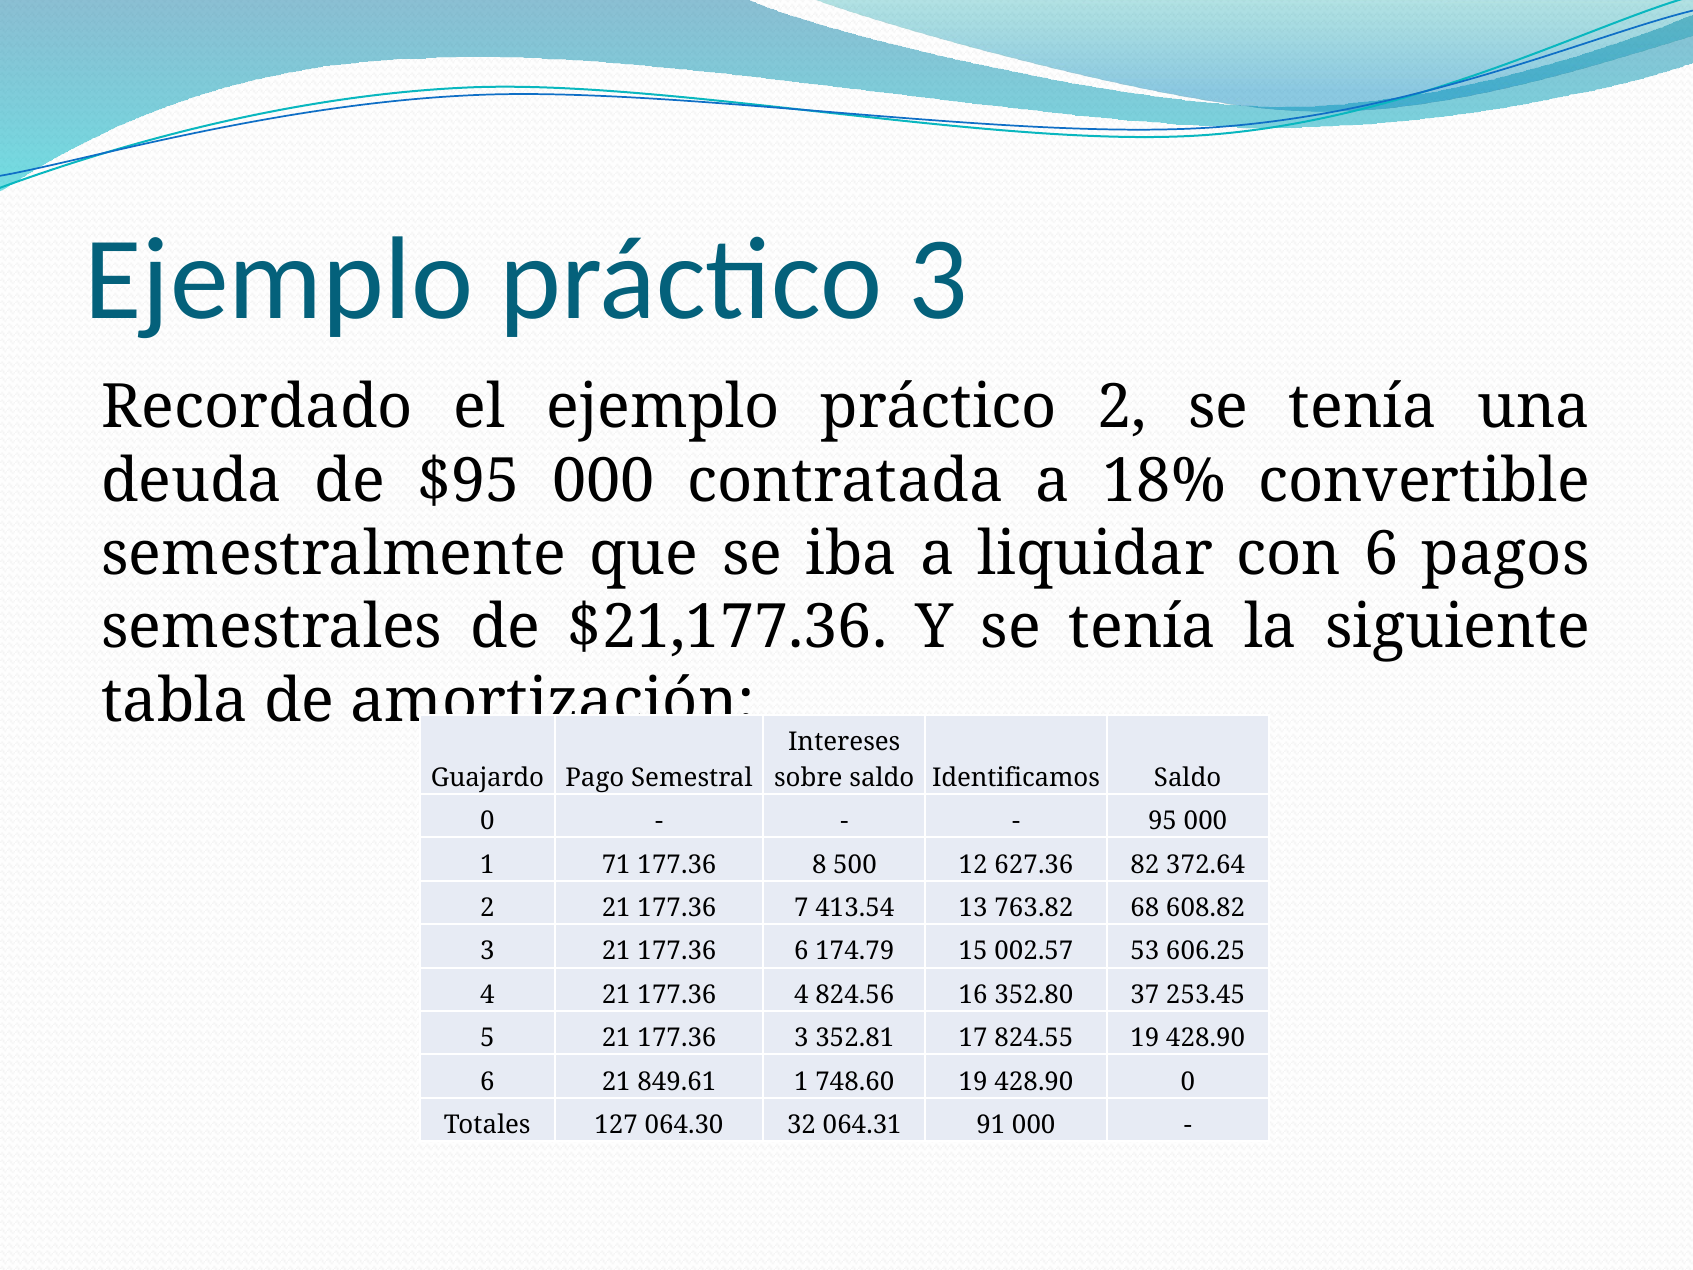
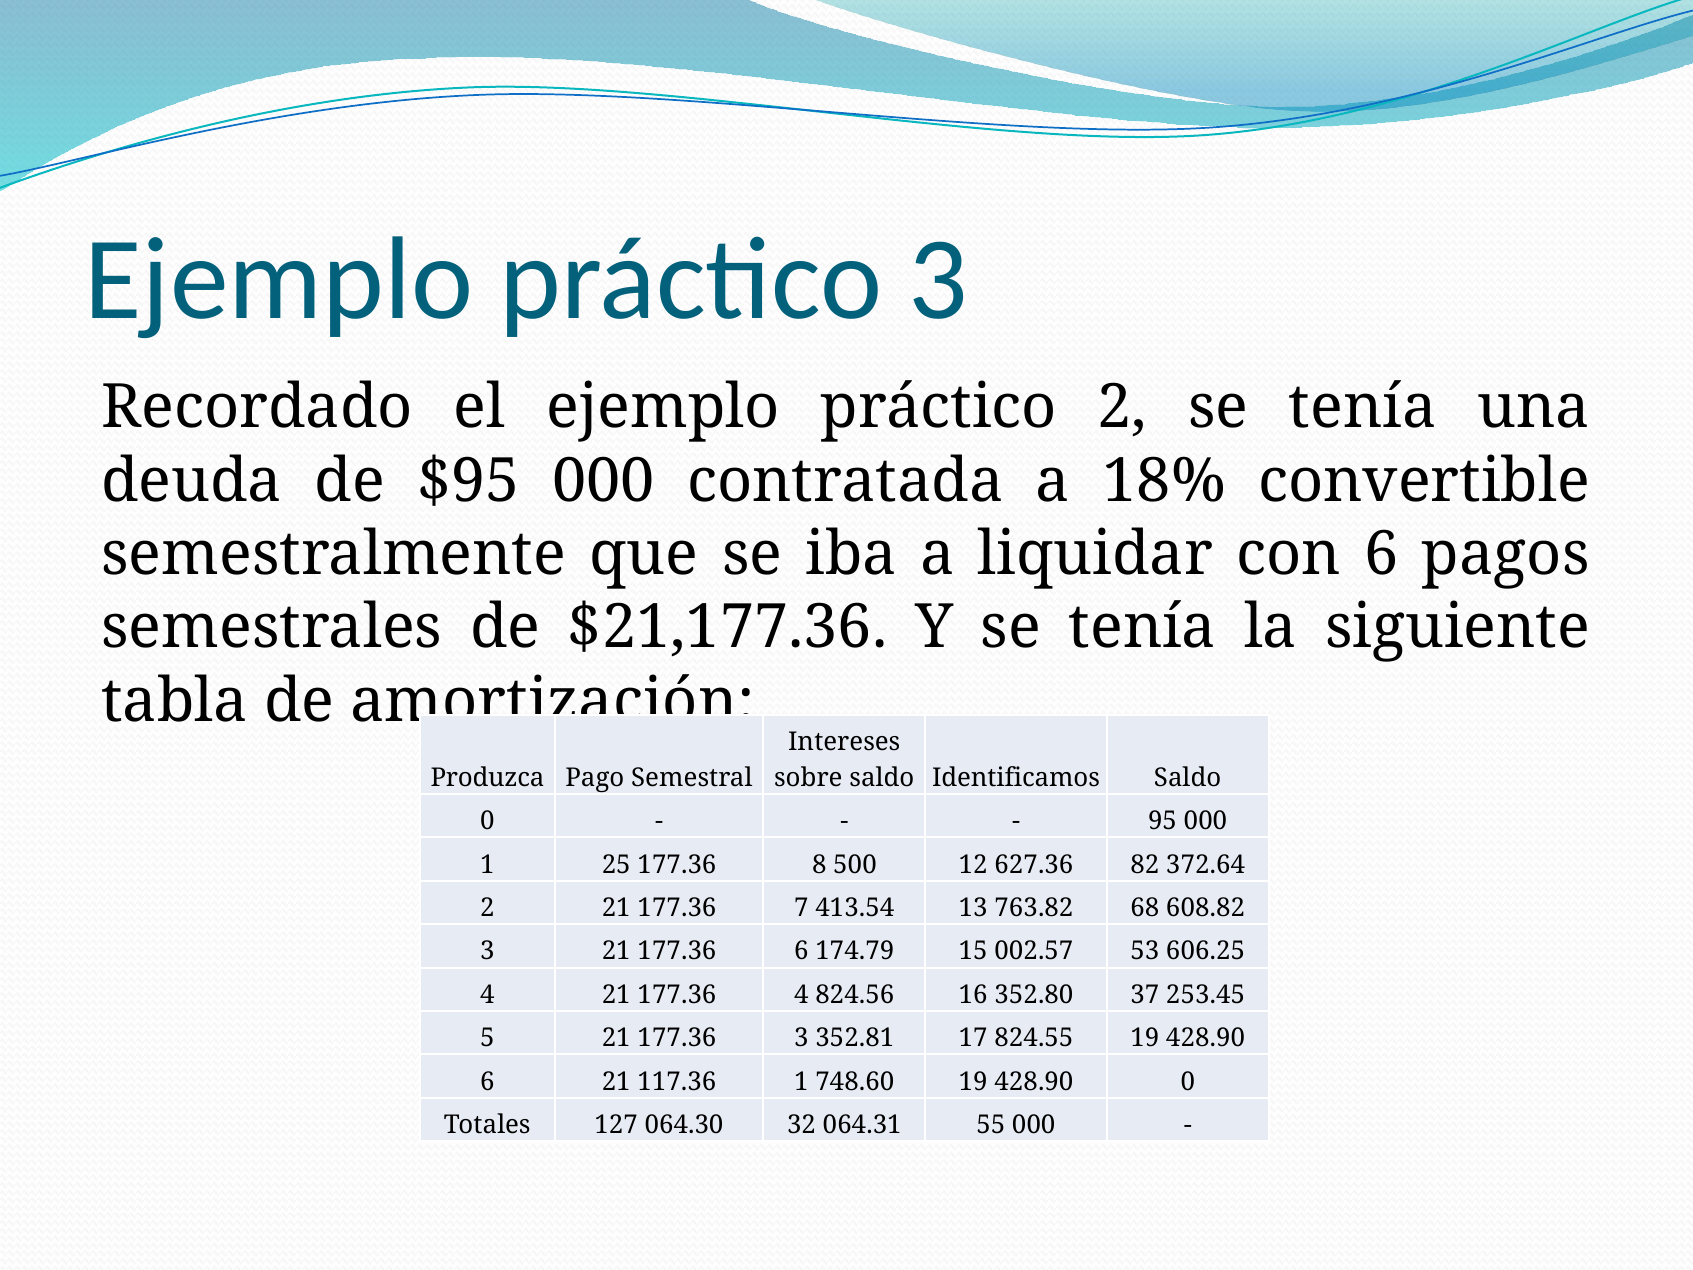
Guajardo: Guajardo -> Produzca (487, 777)
71: 71 -> 25 (616, 864)
849.61: 849.61 -> 117.36 (677, 1082)
91: 91 -> 55 (991, 1125)
